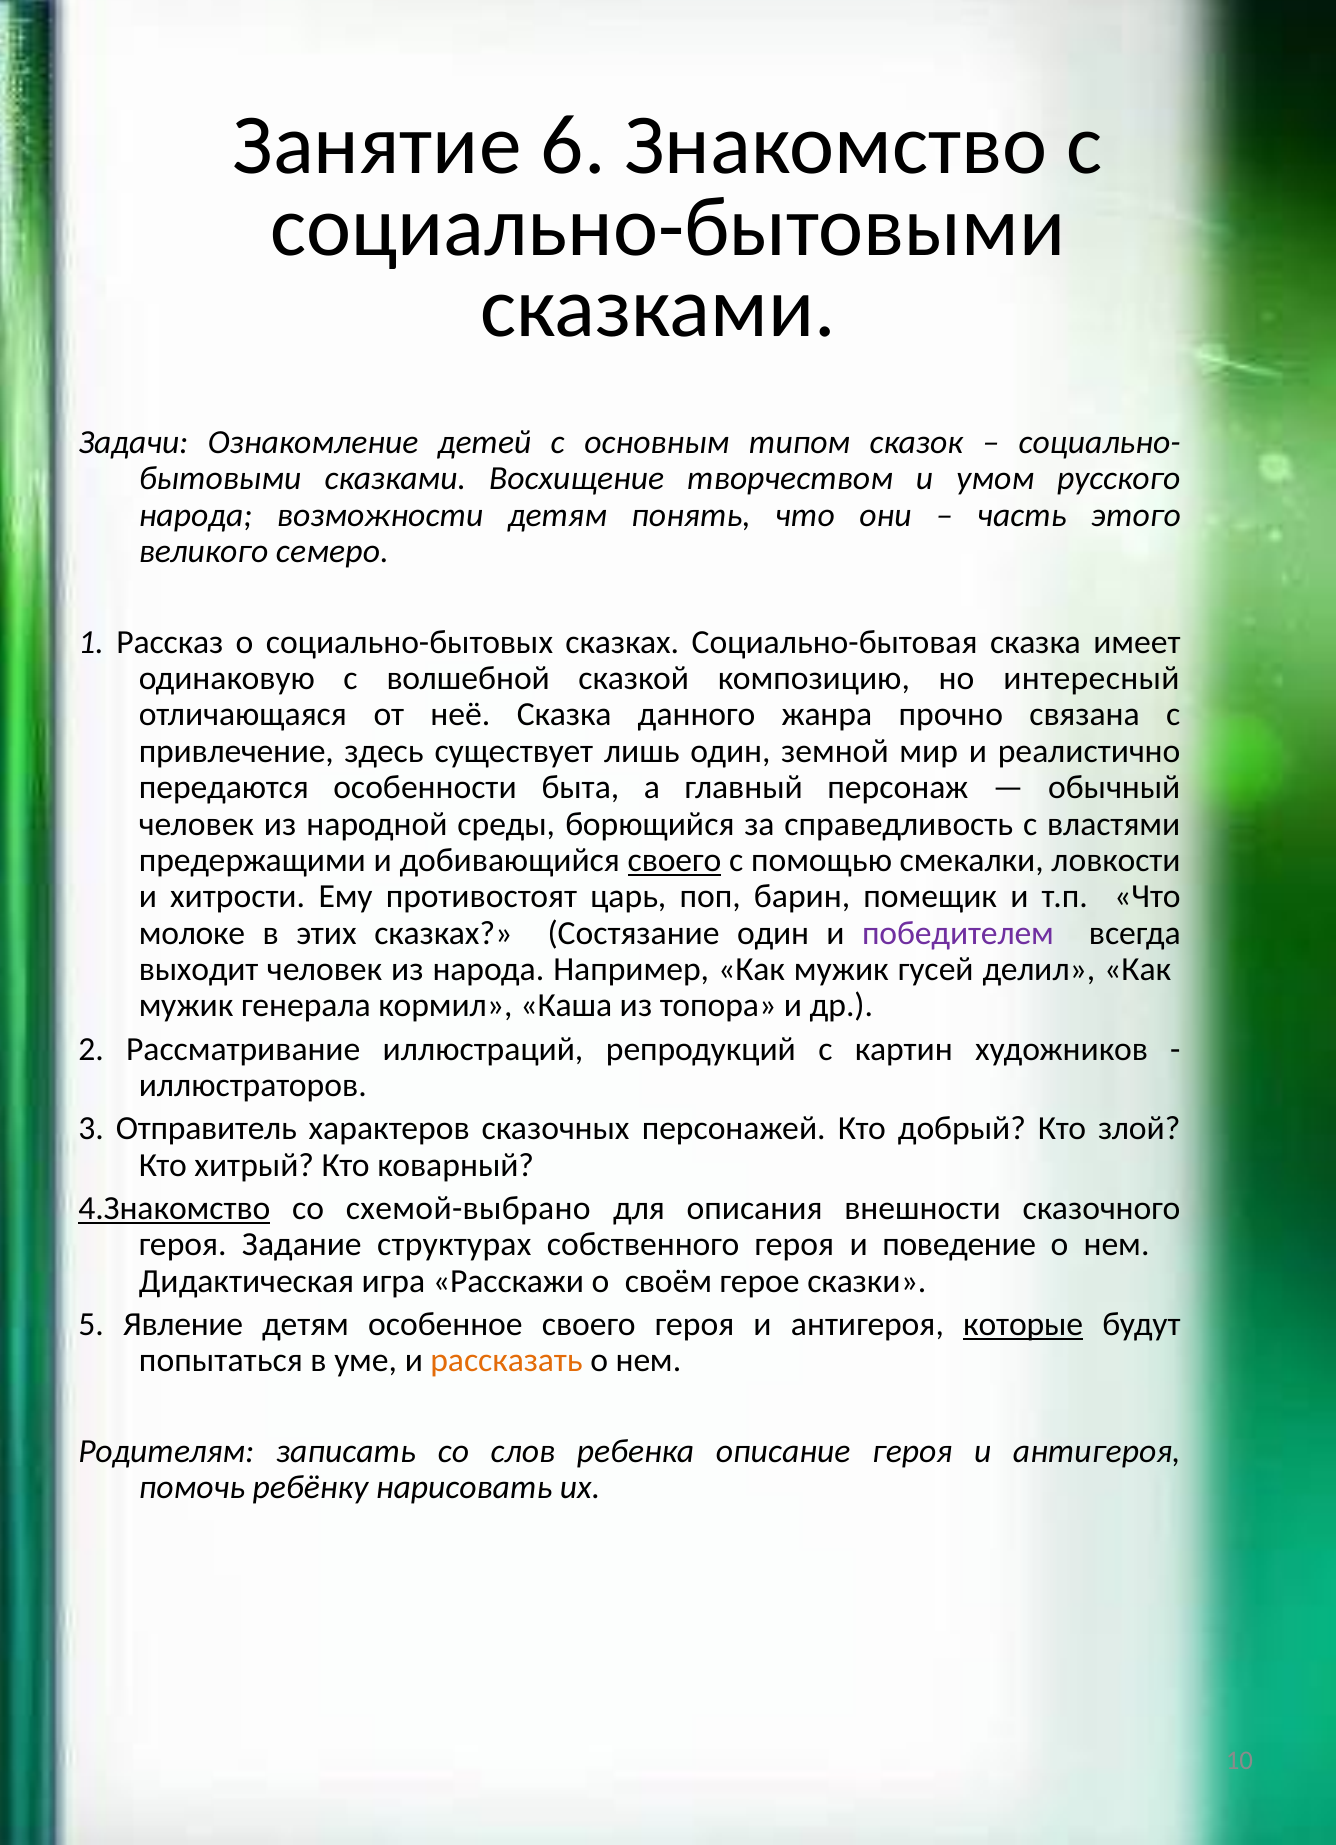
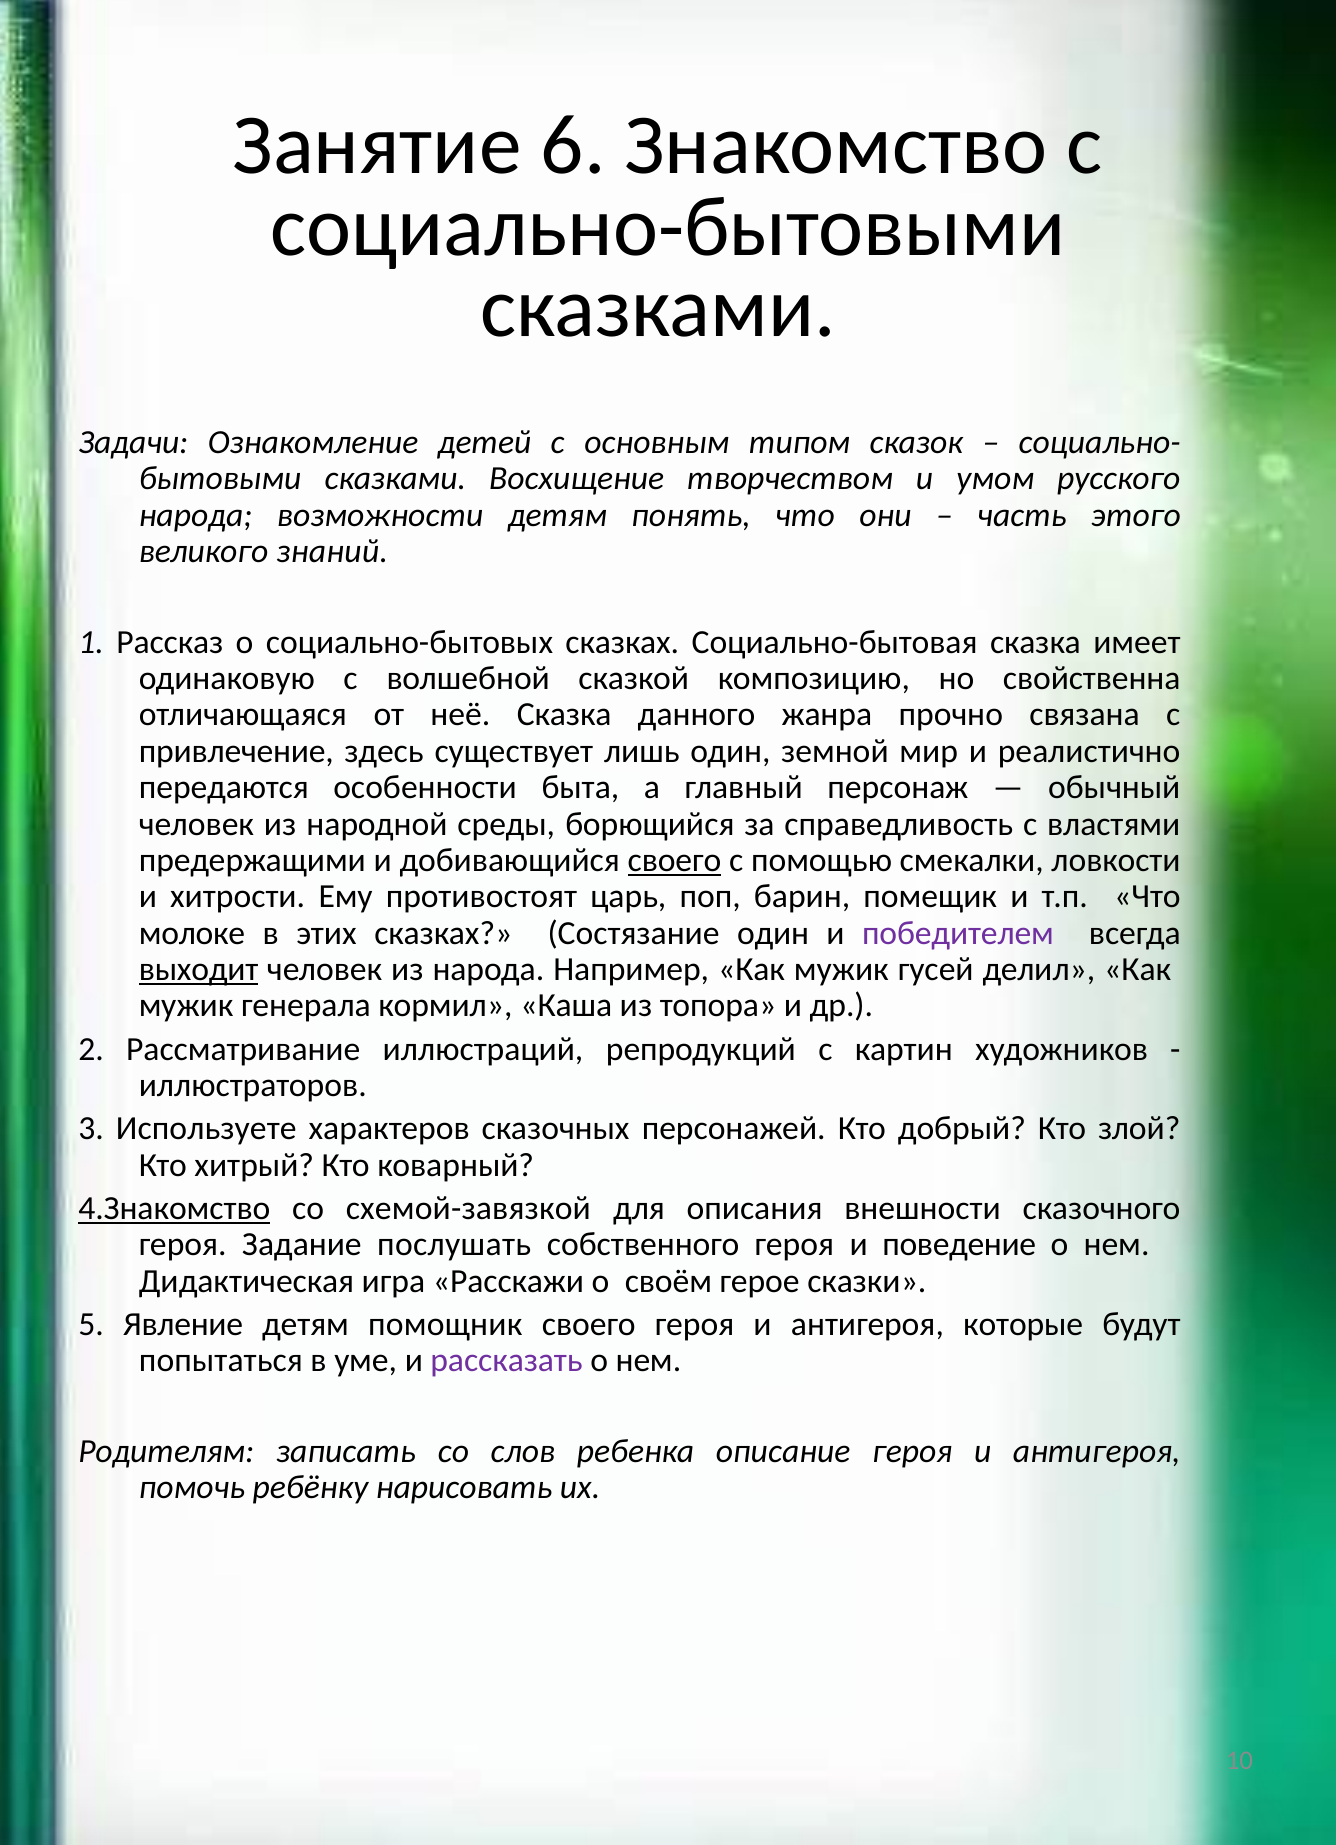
семеро: семеро -> знаний (332, 551)
интересный: интересный -> свойственна (1092, 678)
выходит underline: none -> present (199, 969)
Отправитель: Отправитель -> Используете (206, 1129)
схемой-выбрано: схемой-выбрано -> схемой-завязкой (468, 1208)
структурах: структурах -> послушать (454, 1245)
особенное: особенное -> помощник (445, 1324)
которые underline: present -> none (1023, 1324)
рассказать colour: orange -> purple (507, 1361)
